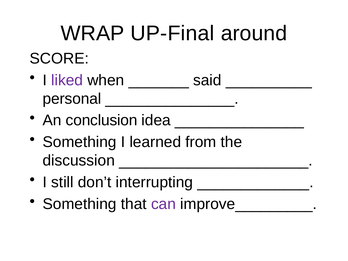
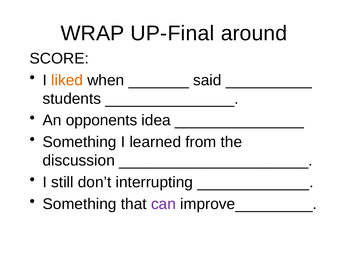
liked colour: purple -> orange (67, 80)
personal: personal -> students (72, 99)
conclusion: conclusion -> opponents (102, 120)
